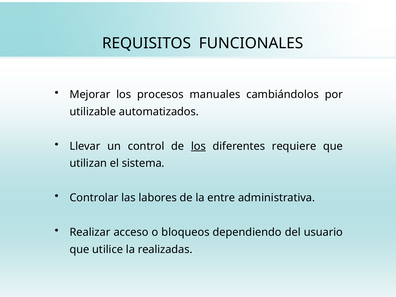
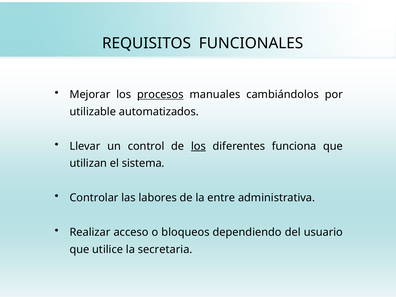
procesos underline: none -> present (160, 95)
requiere: requiere -> funciona (294, 146)
realizadas: realizadas -> secretaria (165, 250)
